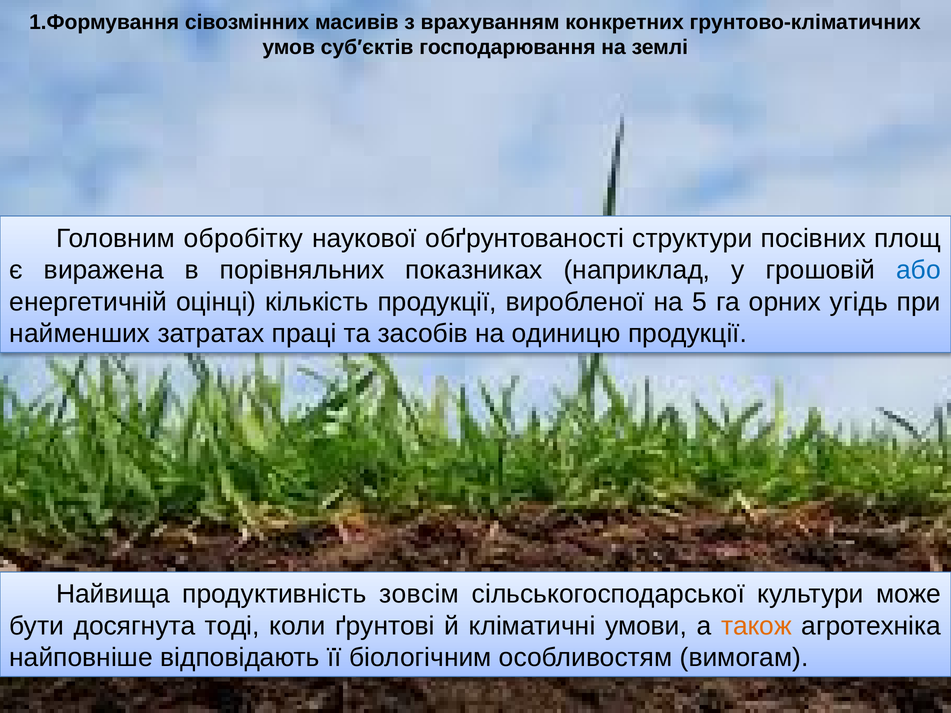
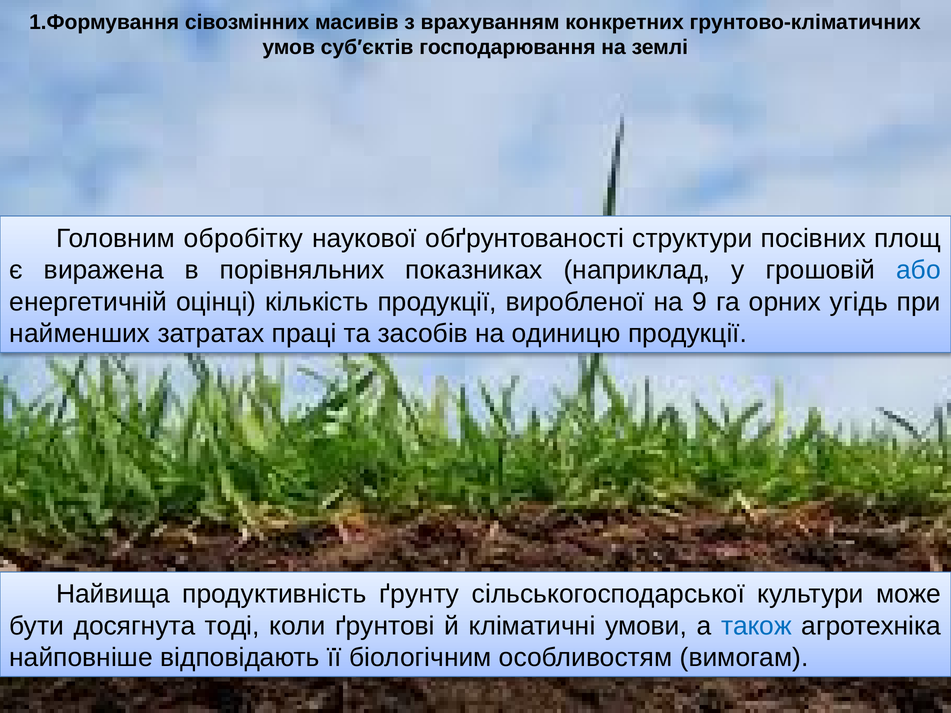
5: 5 -> 9 (700, 302)
зовсім: зовсім -> ґрунту (419, 594)
також colour: orange -> blue (756, 626)
